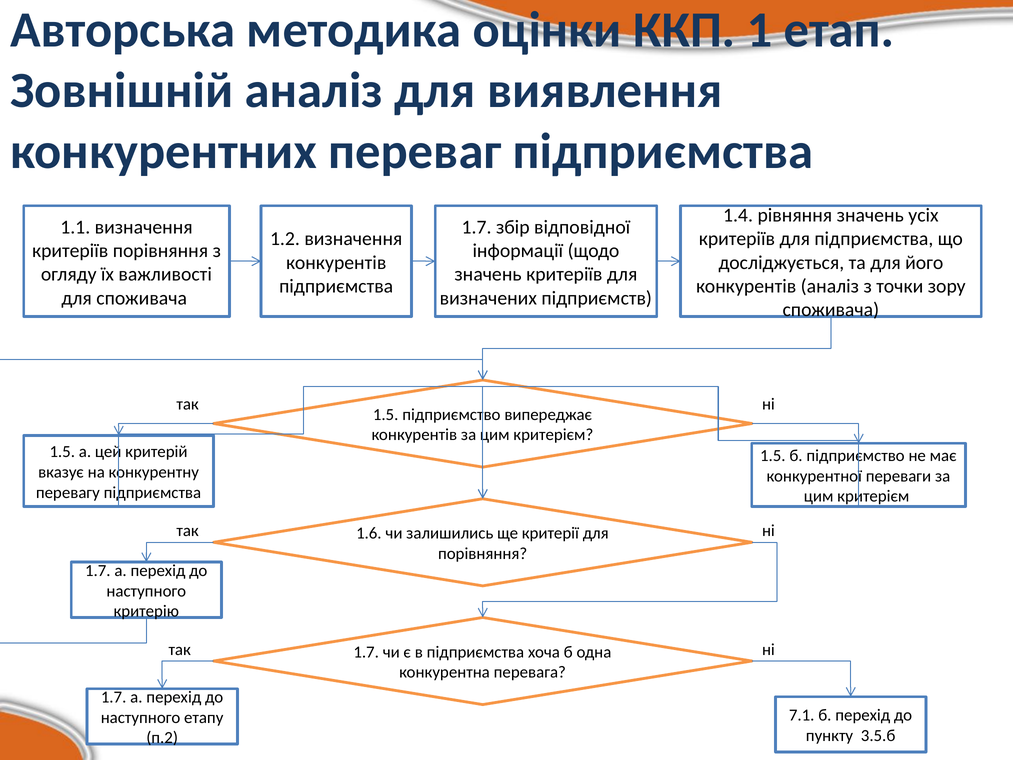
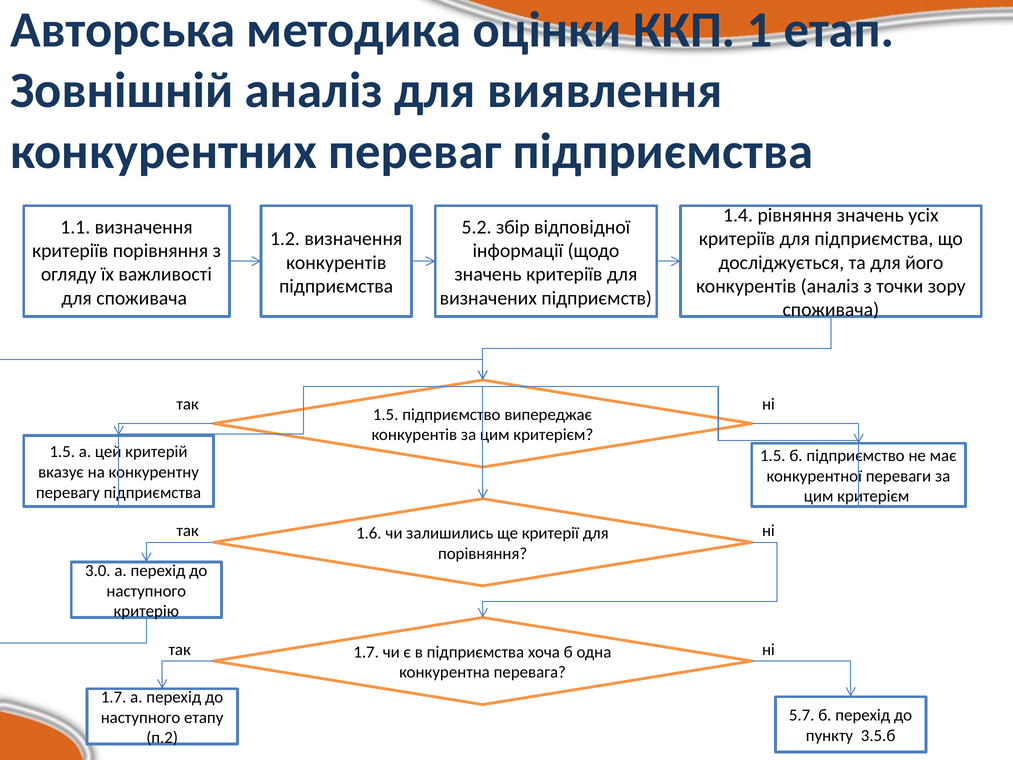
1.7: 1.7 -> 5.2 (477, 227)
1.7: 1.7 -> 3.0 (98, 570)
7.1: 7.1 -> 5.7 (802, 715)
